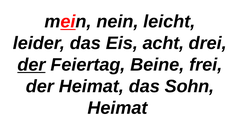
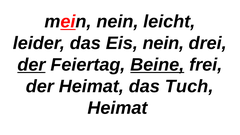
Eis acht: acht -> nein (163, 43)
Beine underline: none -> present (157, 65)
Sohn: Sohn -> Tuch (189, 86)
